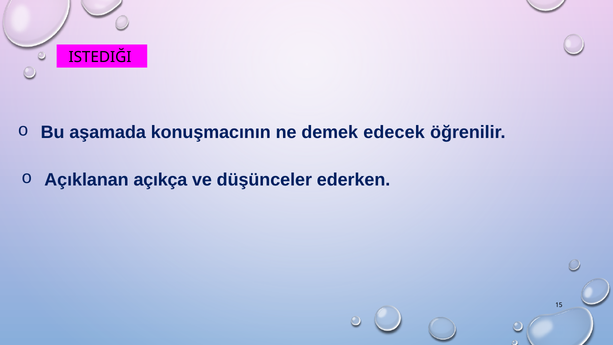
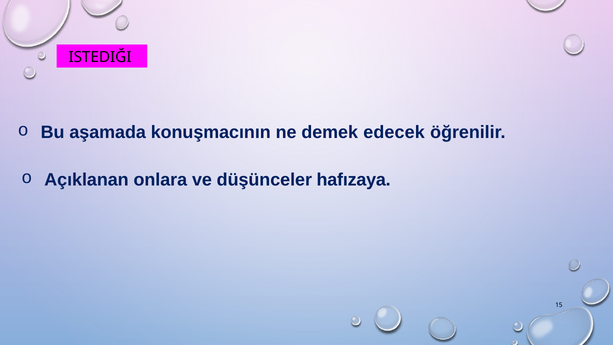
açıkça: açıkça -> onlara (160, 180)
ederken: ederken -> hafızaya (354, 180)
